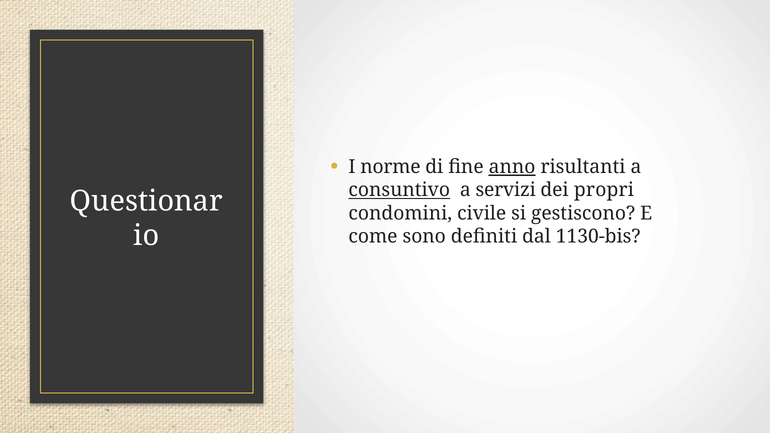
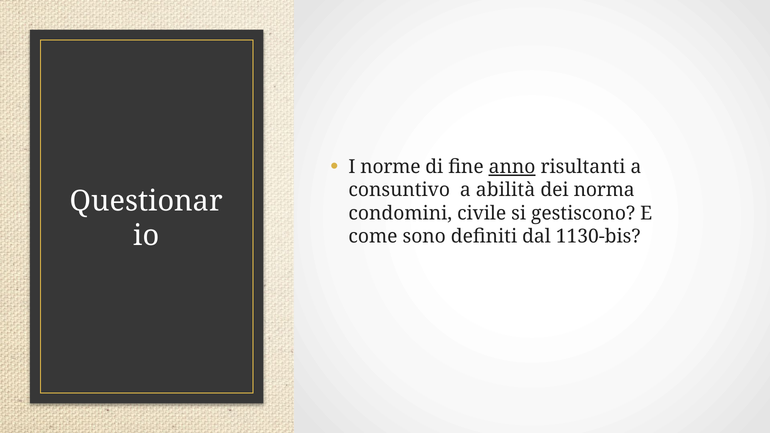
consuntivo underline: present -> none (399, 190)
servizi: servizi -> abilità (506, 190)
propri: propri -> norma (604, 190)
